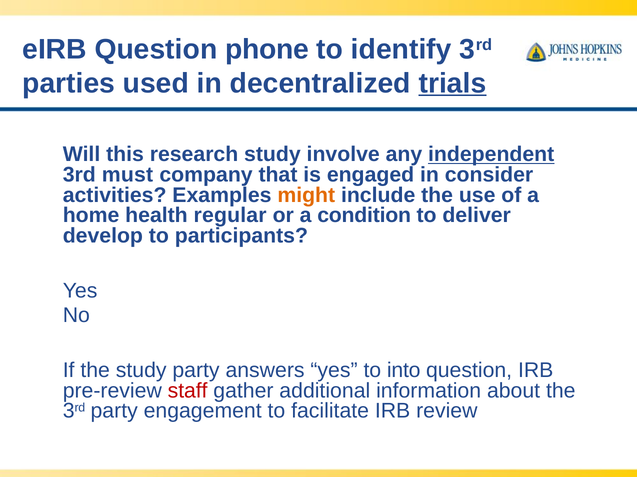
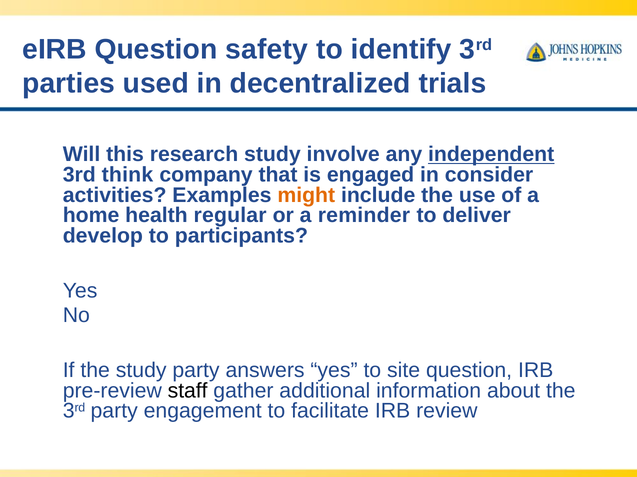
phone: phone -> safety (267, 49)
trials underline: present -> none (452, 83)
must: must -> think (127, 175)
condition: condition -> reminder (364, 216)
into: into -> site (404, 371)
staff colour: red -> black (188, 391)
